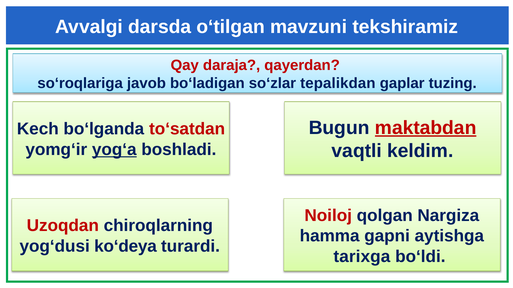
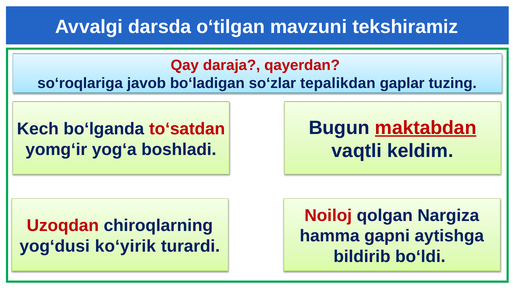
yog‘a underline: present -> none (114, 150)
ko‘deya: ko‘deya -> ko‘yirik (125, 247)
tarixga: tarixga -> bildirib (362, 257)
